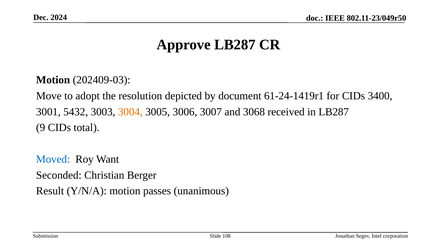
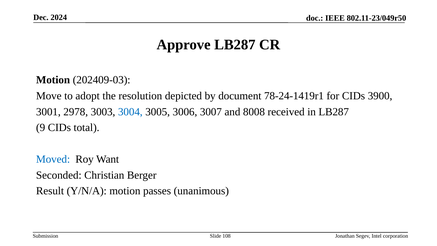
61-24-1419r1: 61-24-1419r1 -> 78-24-1419r1 (294, 96)
3400: 3400 -> 3900 (380, 96)
5432: 5432 -> 2978 (76, 112)
3004 colour: orange -> blue (130, 112)
3068: 3068 -> 8008 (254, 112)
